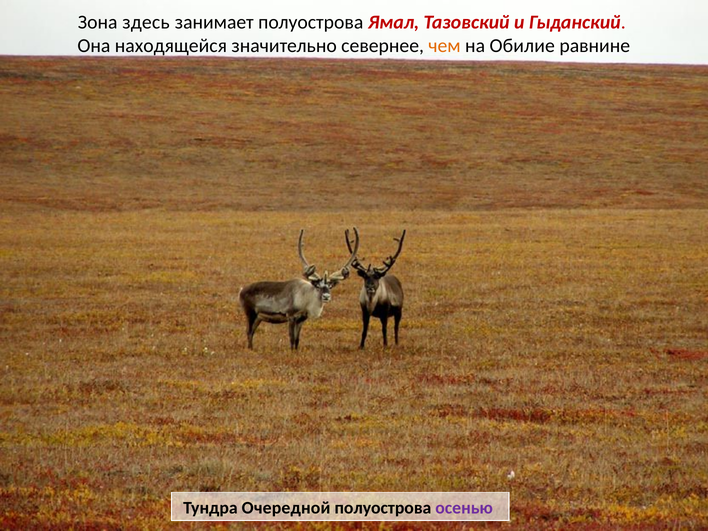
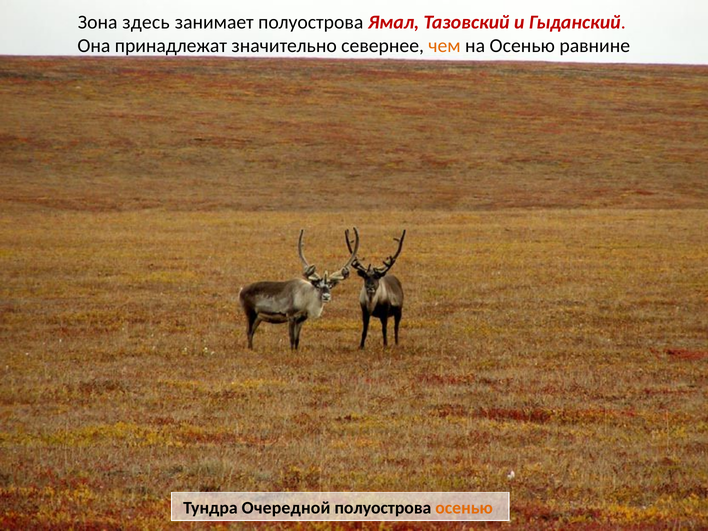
находящейся: находящейся -> принадлежат (171, 46)
на Обилие: Обилие -> Осенью (522, 46)
осенью colour: purple -> orange (464, 508)
